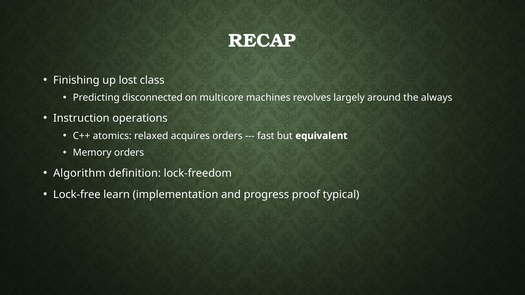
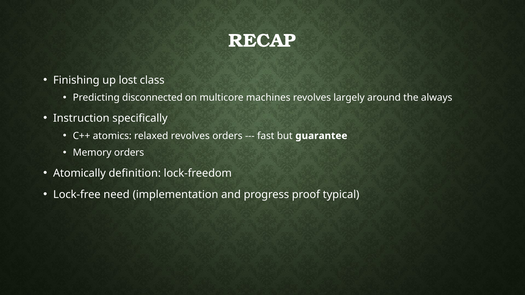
operations: operations -> specifically (140, 118)
relaxed acquires: acquires -> revolves (190, 136)
equivalent: equivalent -> guarantee (321, 136)
Algorithm: Algorithm -> Atomically (79, 173)
learn: learn -> need (117, 195)
